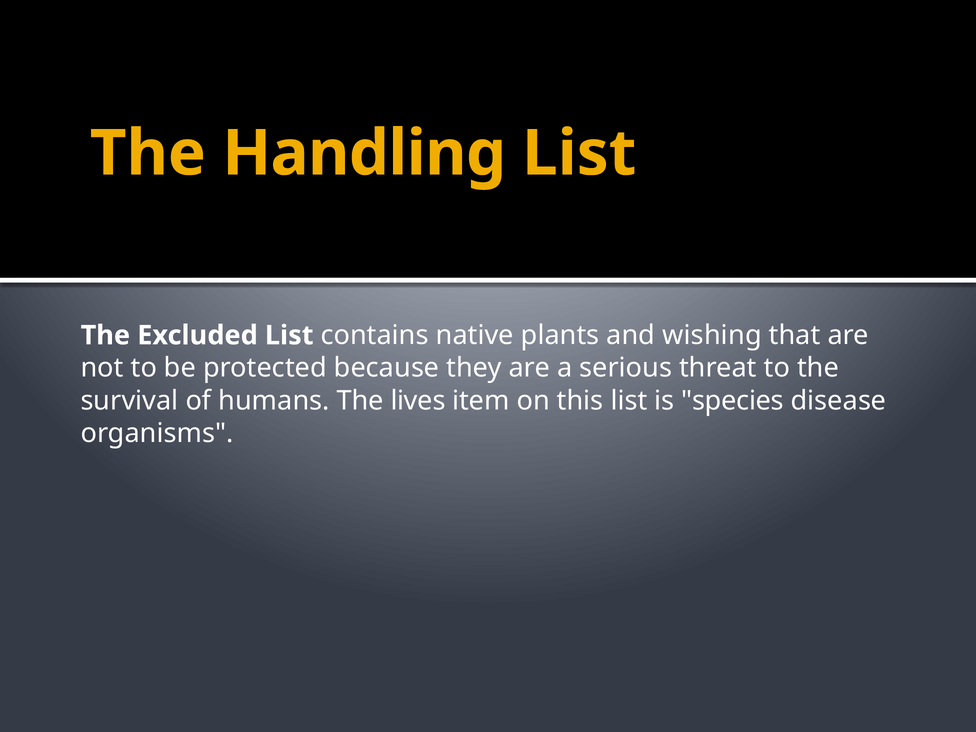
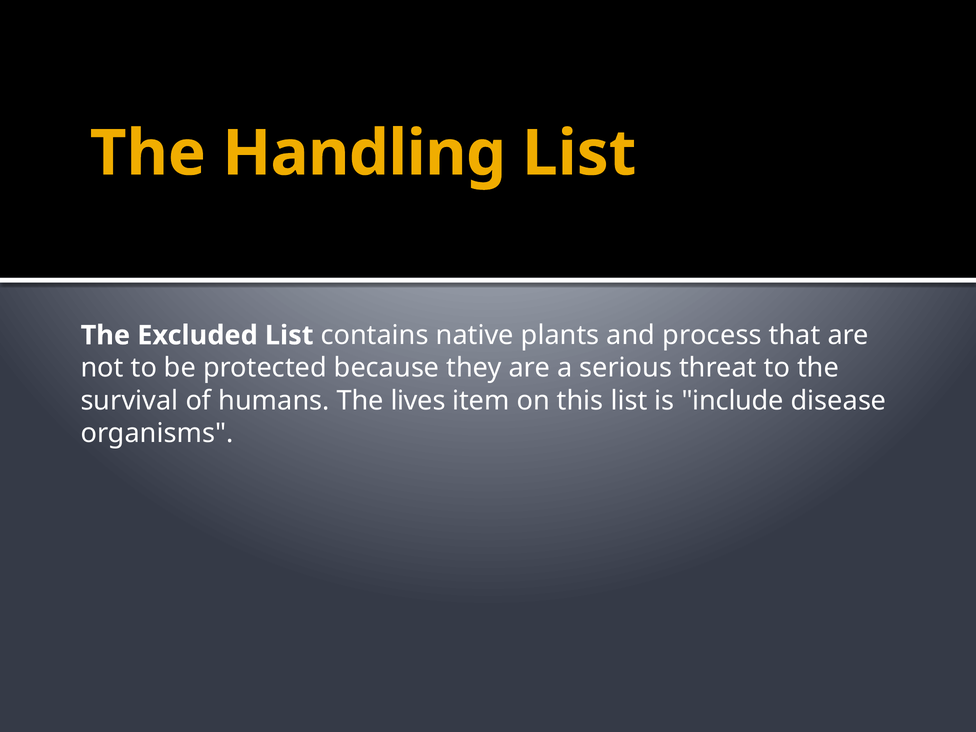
wishing: wishing -> process (712, 335)
species: species -> include (733, 401)
